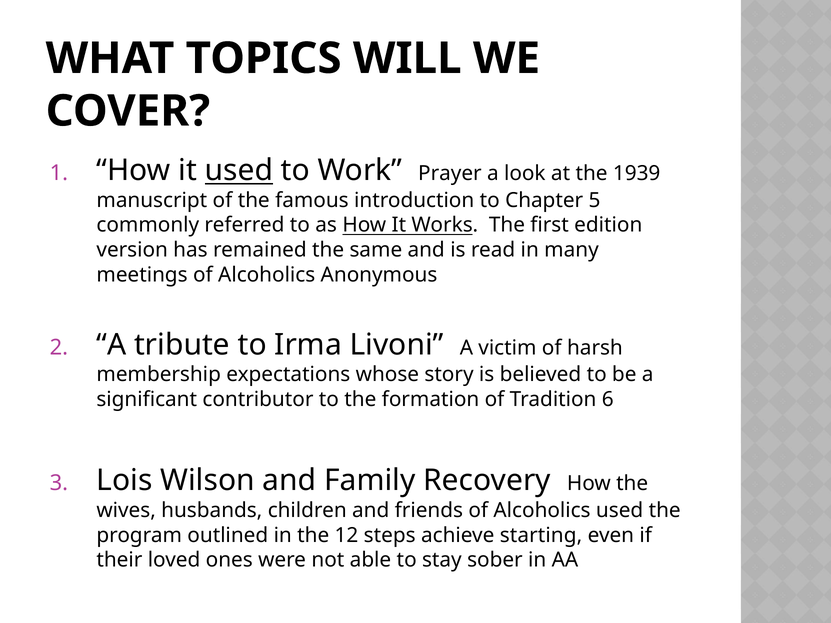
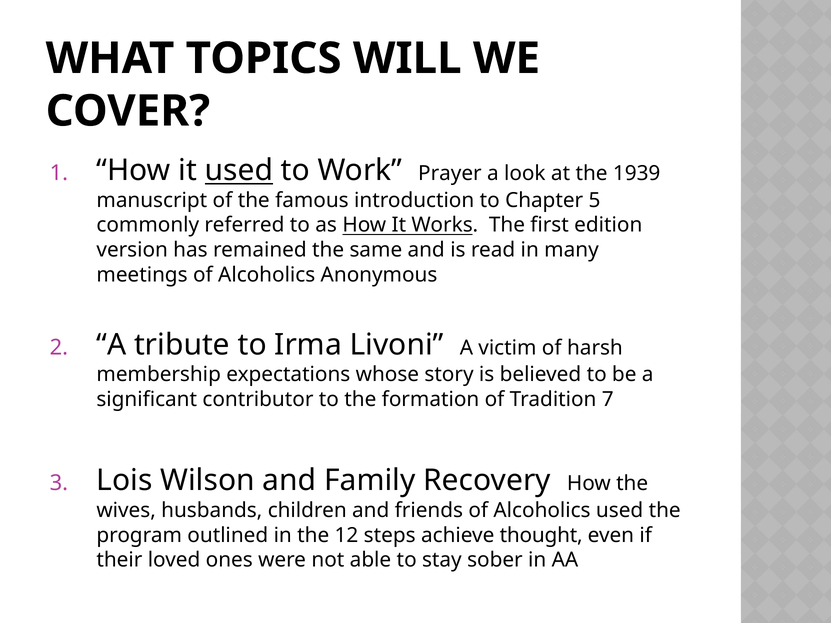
6: 6 -> 7 (608, 400)
starting: starting -> thought (541, 535)
